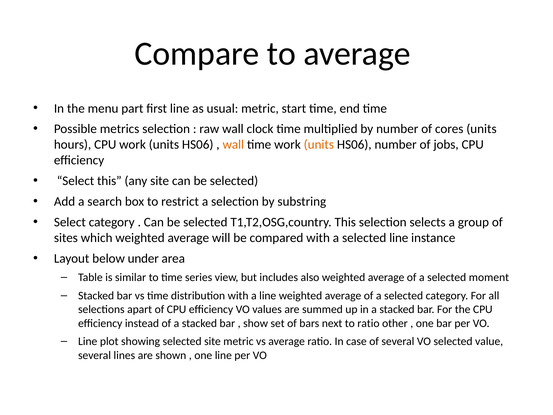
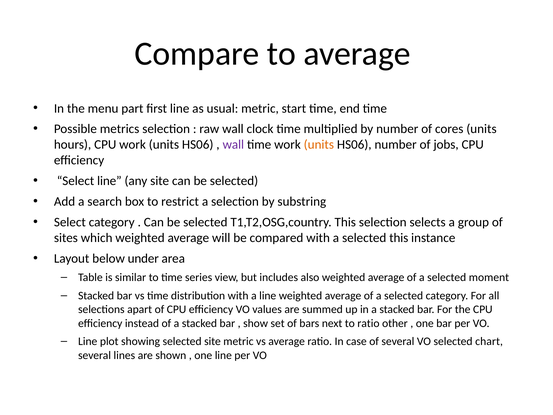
wall colour: orange -> purple (233, 145)
Select this: this -> line (109, 181)
selected line: line -> this (399, 238)
value: value -> chart (489, 341)
